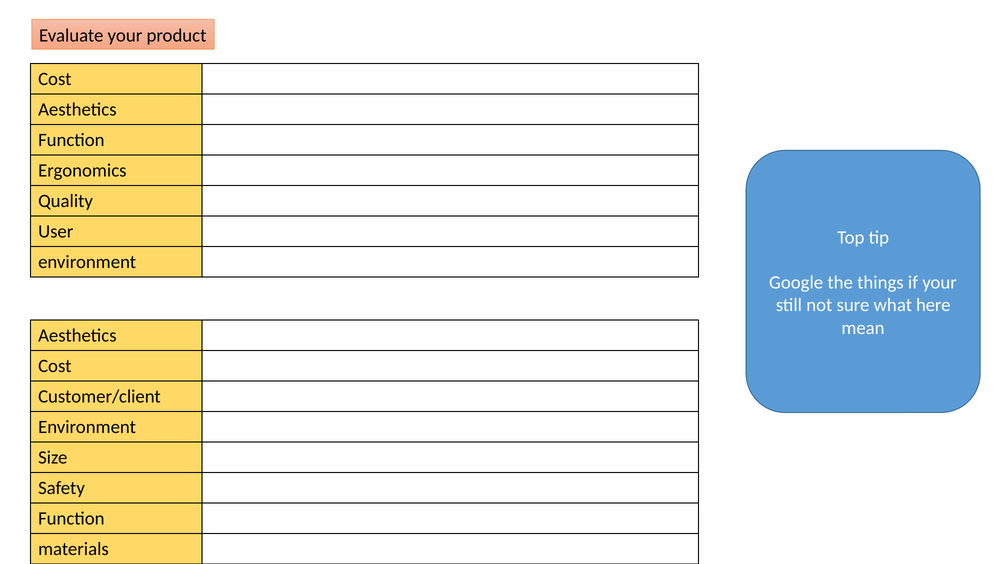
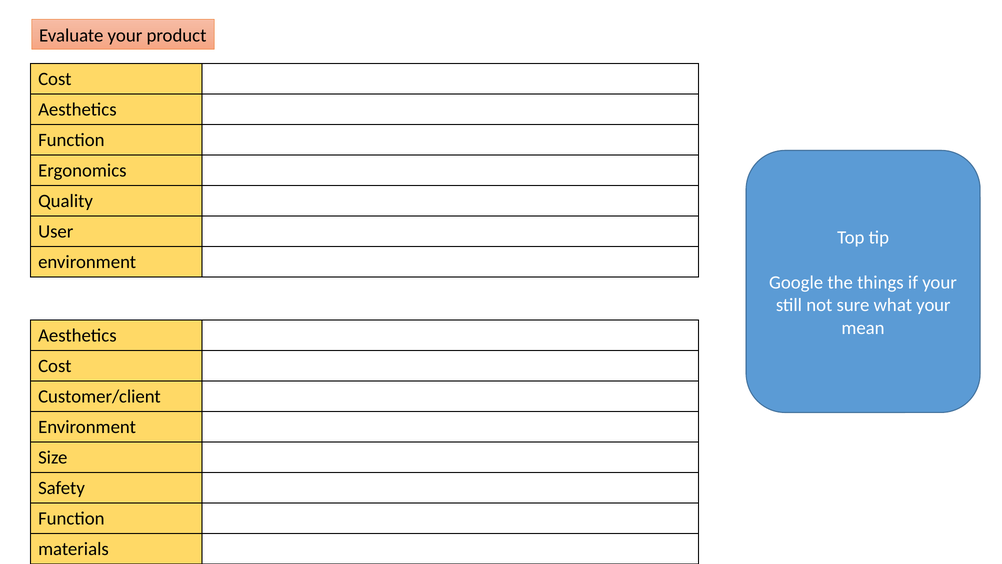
what here: here -> your (933, 305)
